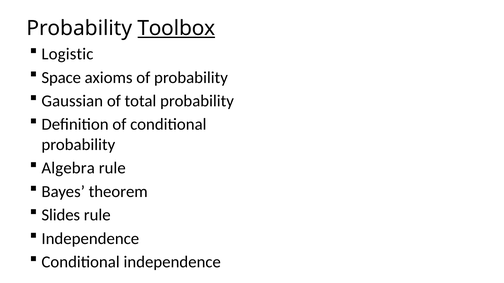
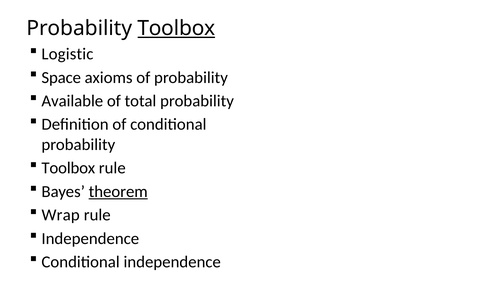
Gaussian: Gaussian -> Available (72, 101)
Algebra: Algebra -> Toolbox (68, 168)
theorem underline: none -> present (118, 192)
Slides: Slides -> Wrap (61, 215)
